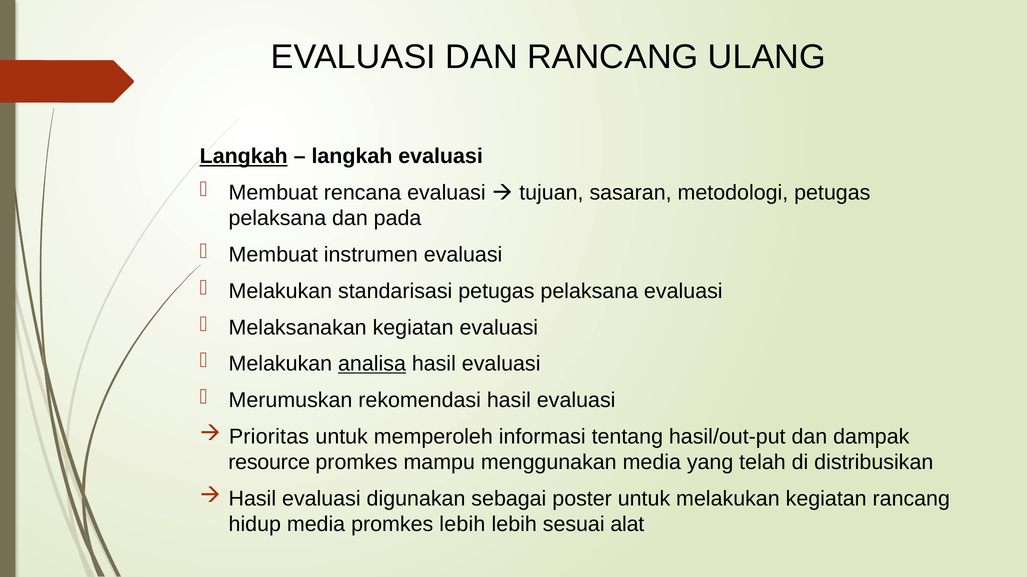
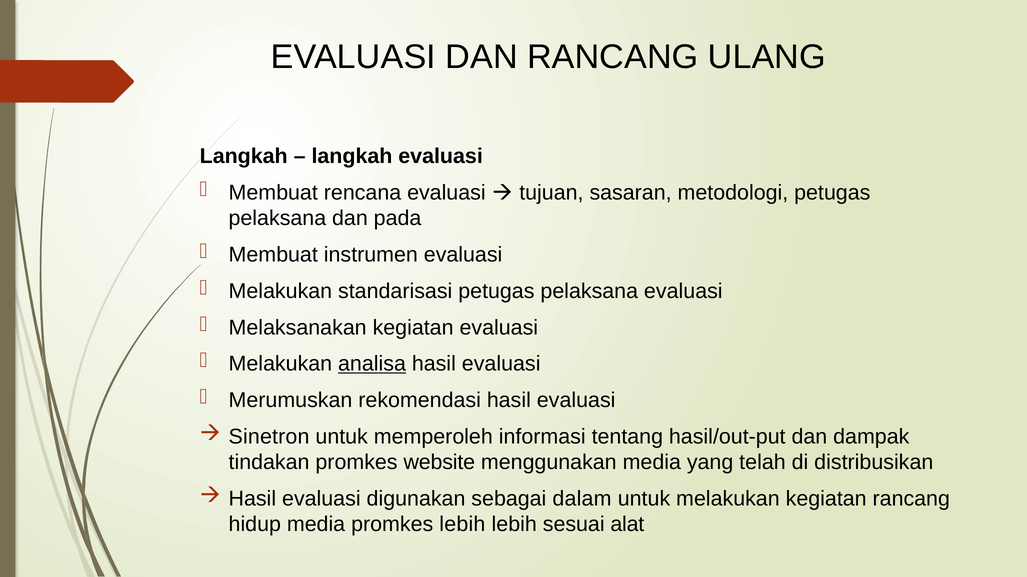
Langkah underline: present -> none (244, 157)
Prioritas: Prioritas -> Sinetron (269, 437)
resource: resource -> tindakan (269, 463)
mampu: mampu -> website (439, 463)
poster: poster -> dalam (582, 499)
